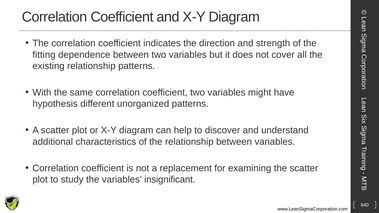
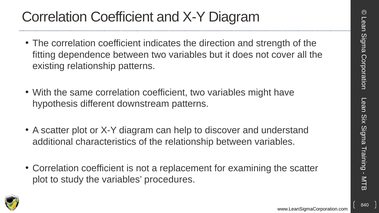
unorganized: unorganized -> downstream (143, 104)
insignificant: insignificant -> procedures (170, 180)
